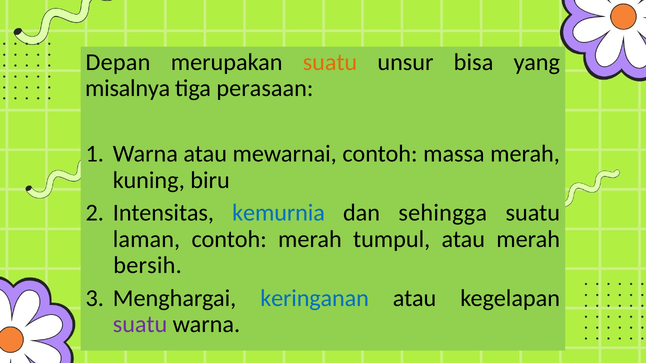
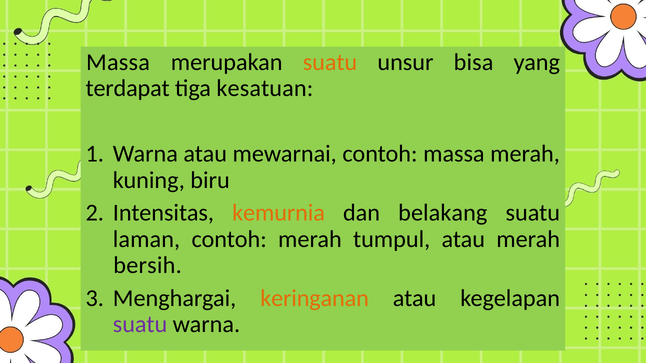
Depan: Depan -> Massa (118, 62)
misalnya: misalnya -> terdapat (128, 88)
perasaan: perasaan -> kesatuan (265, 88)
kemurnia colour: blue -> orange (279, 213)
sehingga: sehingga -> belakang (443, 213)
keringanan colour: blue -> orange (315, 298)
